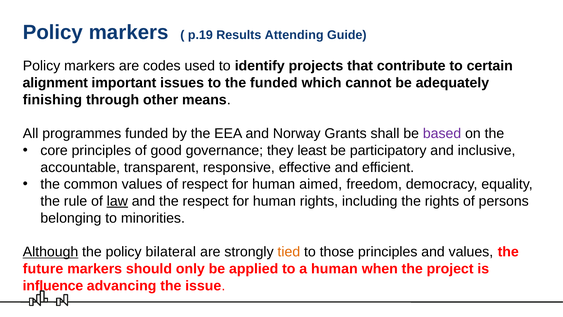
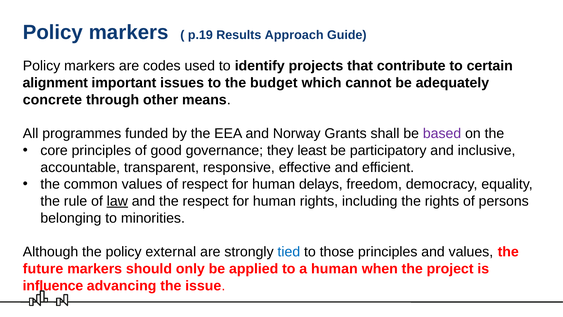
Attending: Attending -> Approach (294, 35)
the funded: funded -> budget (274, 83)
finishing: finishing -> concrete (52, 100)
aimed: aimed -> delays (321, 184)
Although underline: present -> none (51, 252)
bilateral: bilateral -> external (171, 252)
tied colour: orange -> blue (289, 252)
